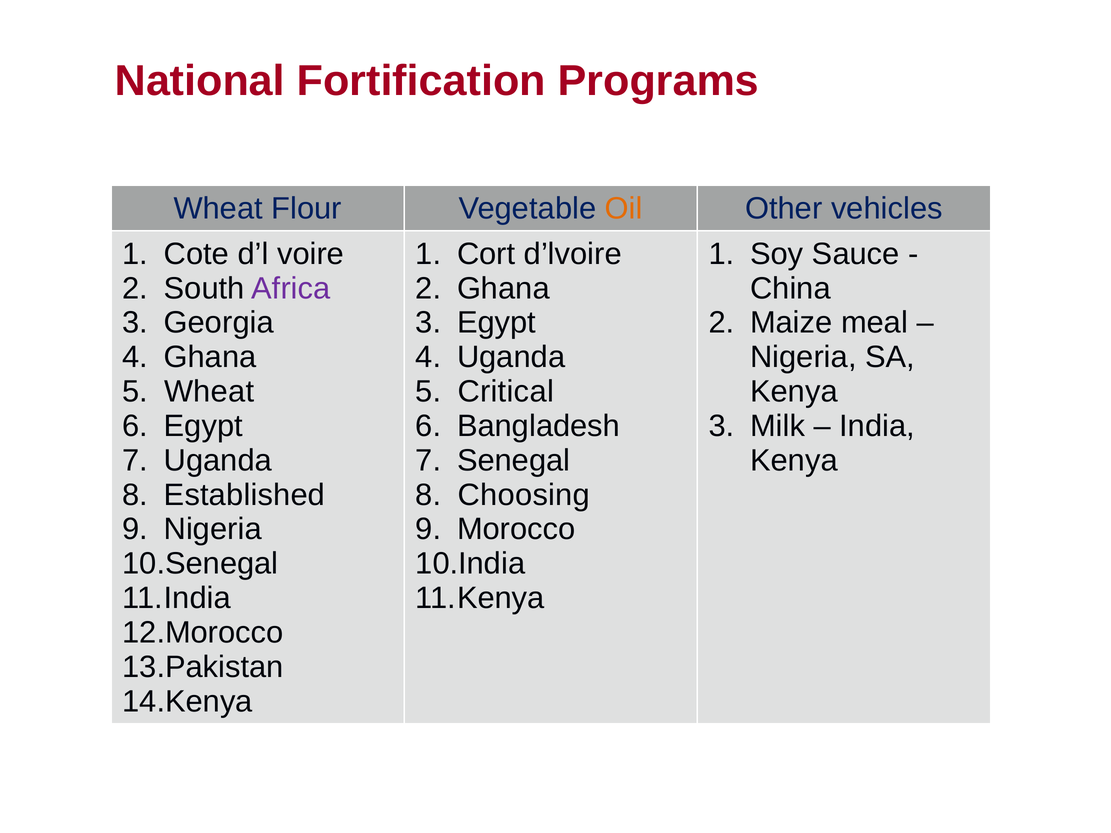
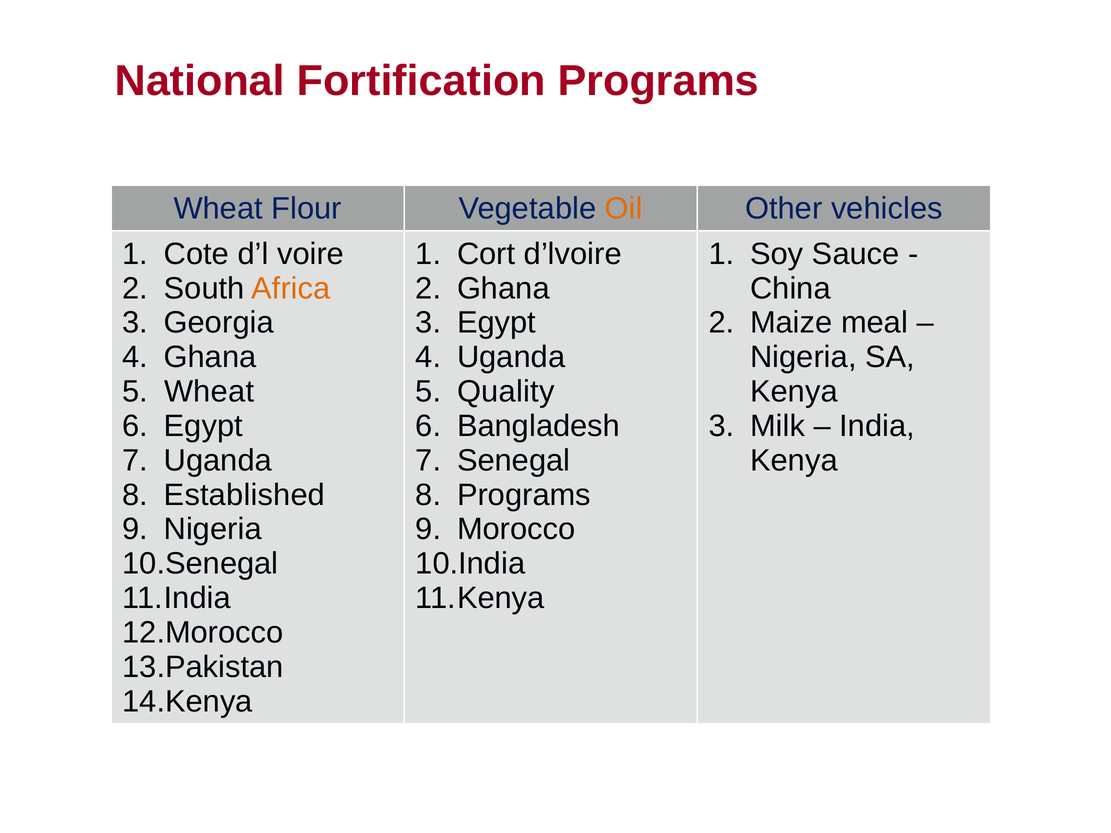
Africa colour: purple -> orange (291, 288)
Critical: Critical -> Quality (506, 392)
Choosing: Choosing -> Programs (524, 495)
